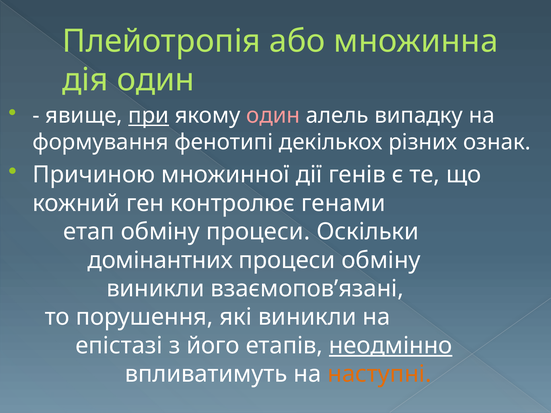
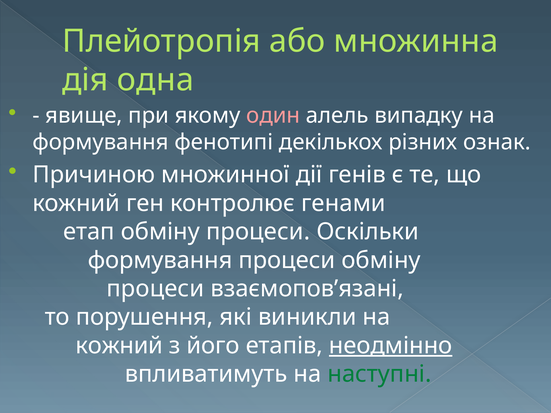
дія один: один -> одна (155, 80)
при underline: present -> none (149, 116)
домінантних: домінантних -> формування (160, 260)
виникли: виникли -> процеси (155, 289)
епістазі: епістазі -> кожний (119, 346)
наступні colour: orange -> green (379, 374)
